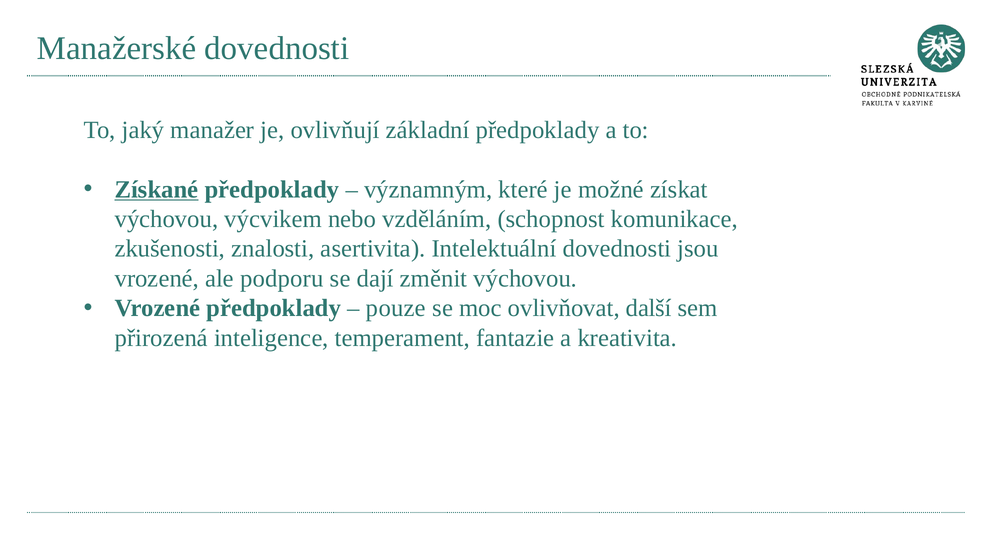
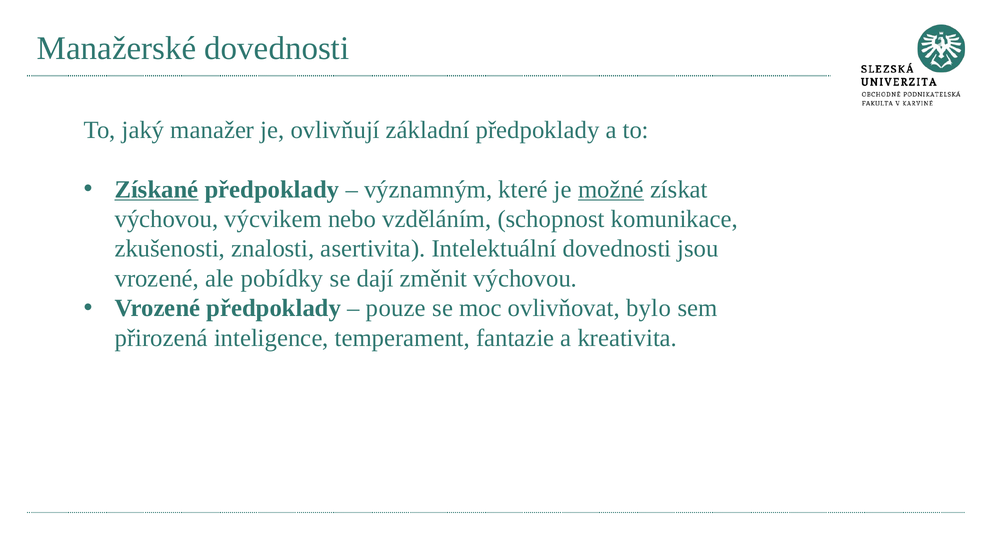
možné underline: none -> present (611, 189)
podporu: podporu -> pobídky (282, 278)
další: další -> bylo (649, 308)
